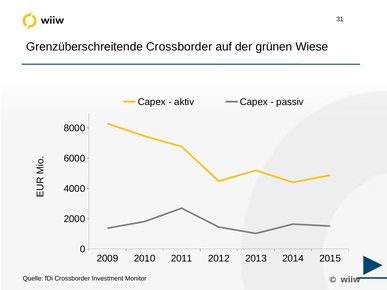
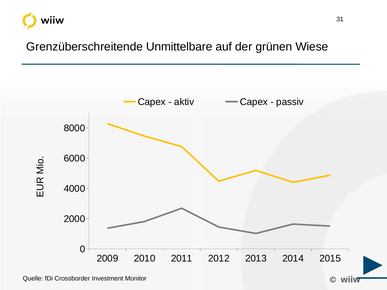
Grenzüberschreitende Crossborder: Crossborder -> Unmittelbare (179, 47)
